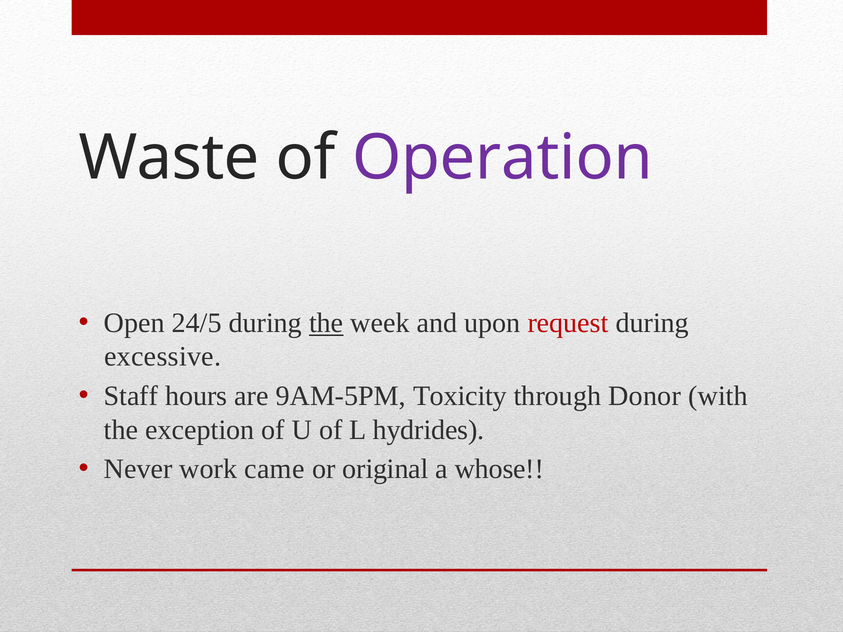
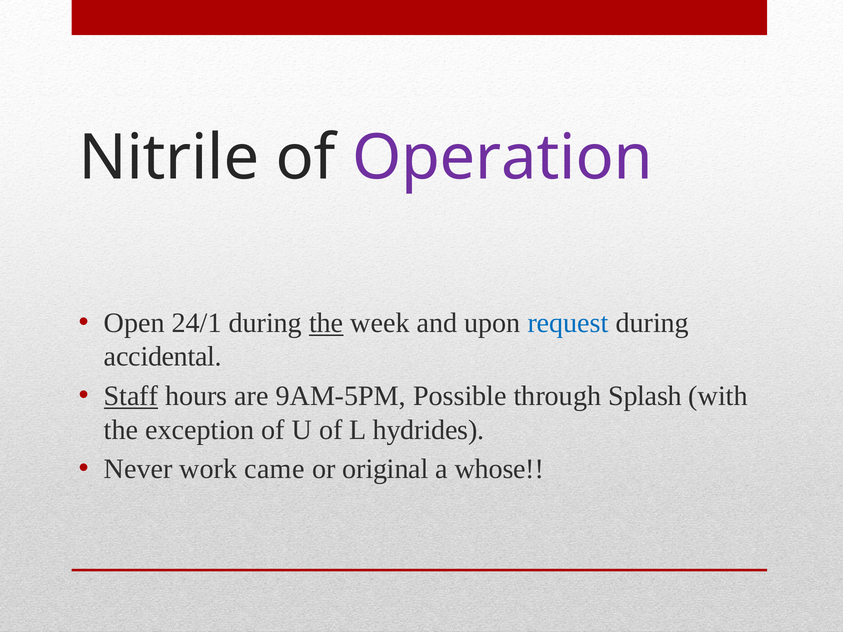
Waste: Waste -> Nitrile (169, 158)
24/5: 24/5 -> 24/1 (197, 323)
request colour: red -> blue (568, 323)
excessive: excessive -> accidental (163, 357)
Staff underline: none -> present (131, 396)
Toxicity: Toxicity -> Possible (460, 396)
Donor: Donor -> Splash (645, 396)
